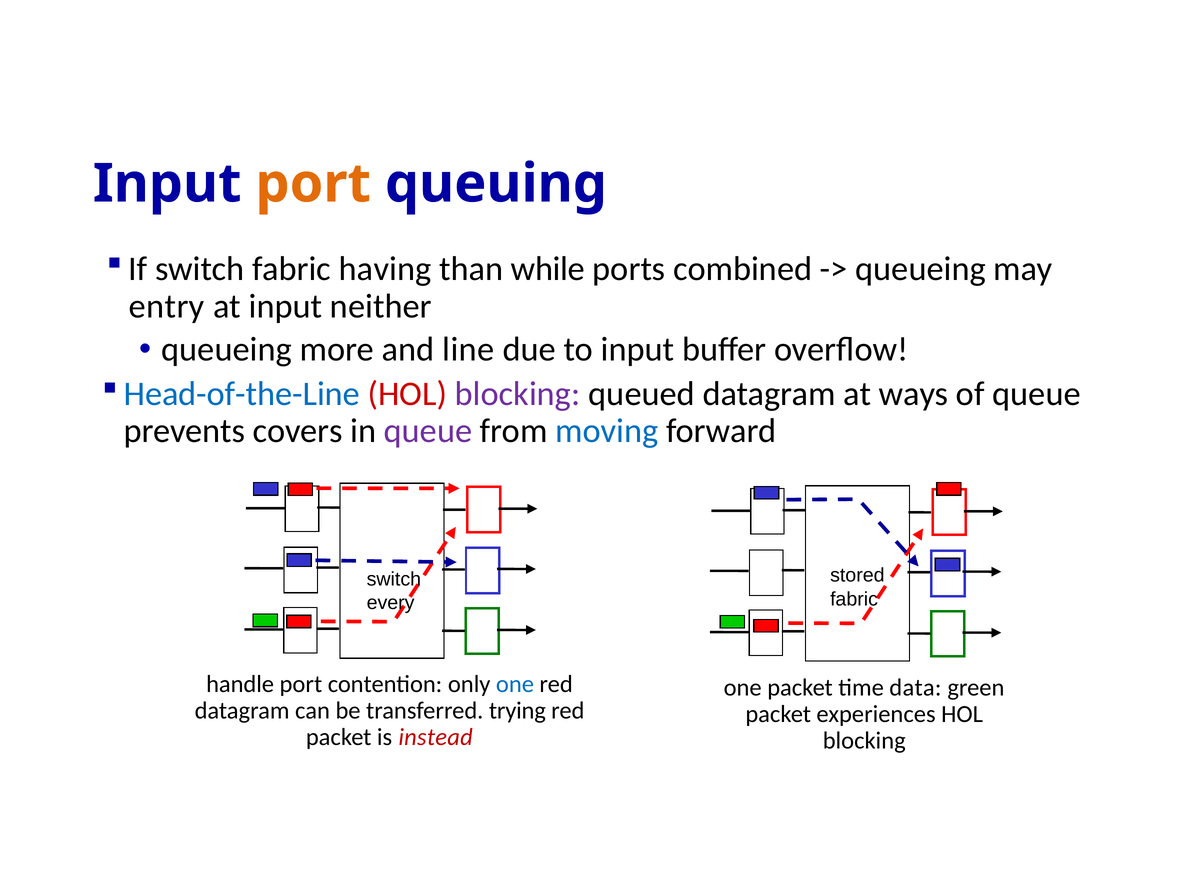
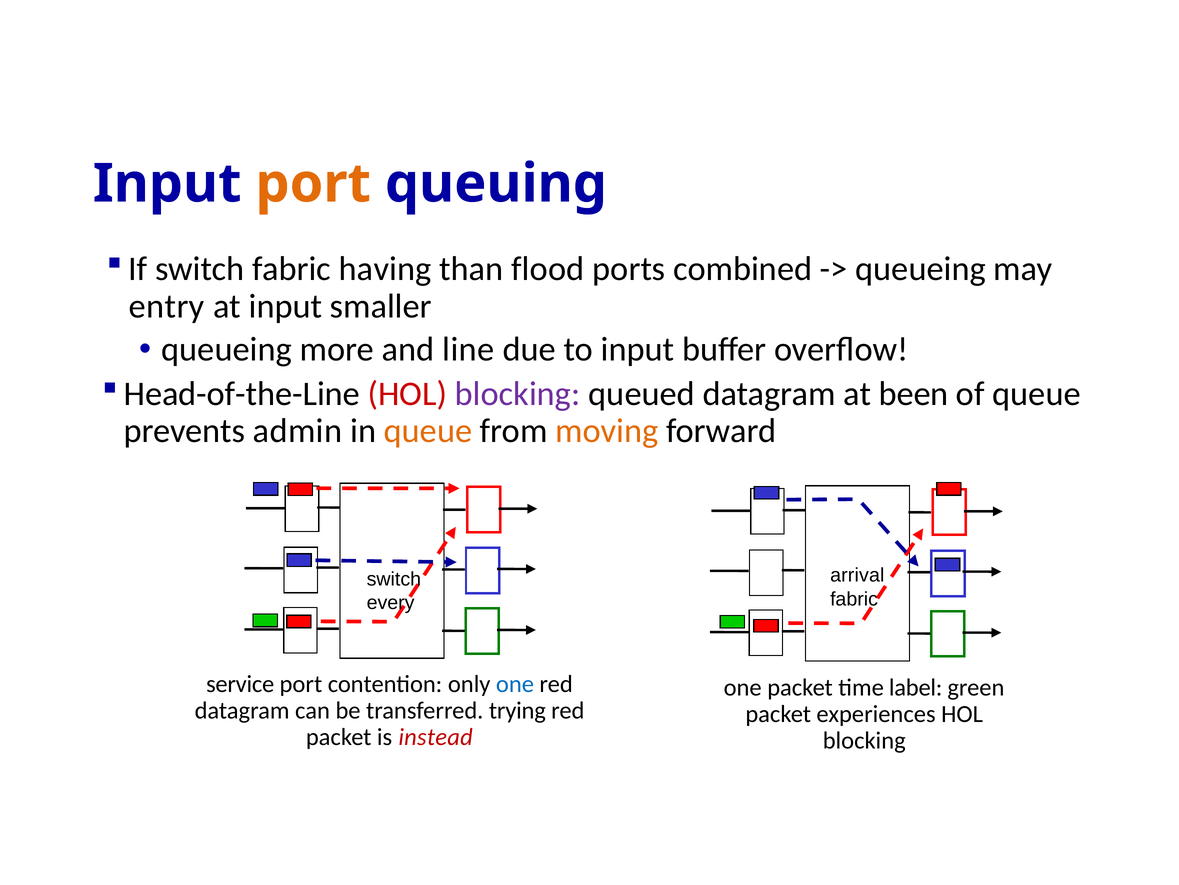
while: while -> flood (548, 269)
neither: neither -> smaller (381, 306)
Head-of-the-Line colour: blue -> black (242, 393)
ways: ways -> been (914, 393)
covers: covers -> admin (297, 431)
queue colour: purple -> orange (428, 431)
moving colour: blue -> orange (607, 431)
stored: stored -> arrival (857, 575)
handle: handle -> service (240, 683)
data: data -> label (916, 687)
